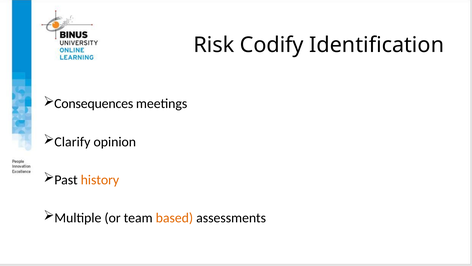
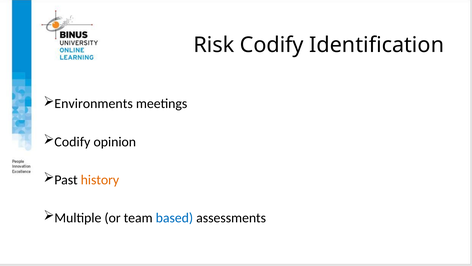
Consequences: Consequences -> Environments (94, 104)
Clarify: Clarify -> Codify (72, 142)
based colour: orange -> blue (174, 217)
